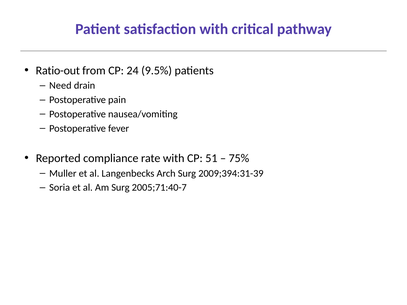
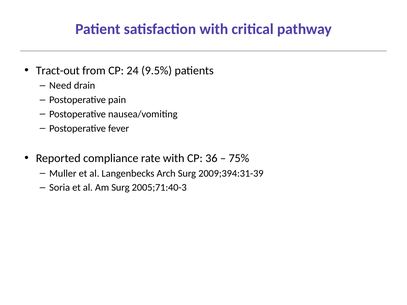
Ratio-out: Ratio-out -> Tract-out (58, 71)
51: 51 -> 36 (211, 158)
2005;71:40-7: 2005;71:40-7 -> 2005;71:40-3 (159, 188)
